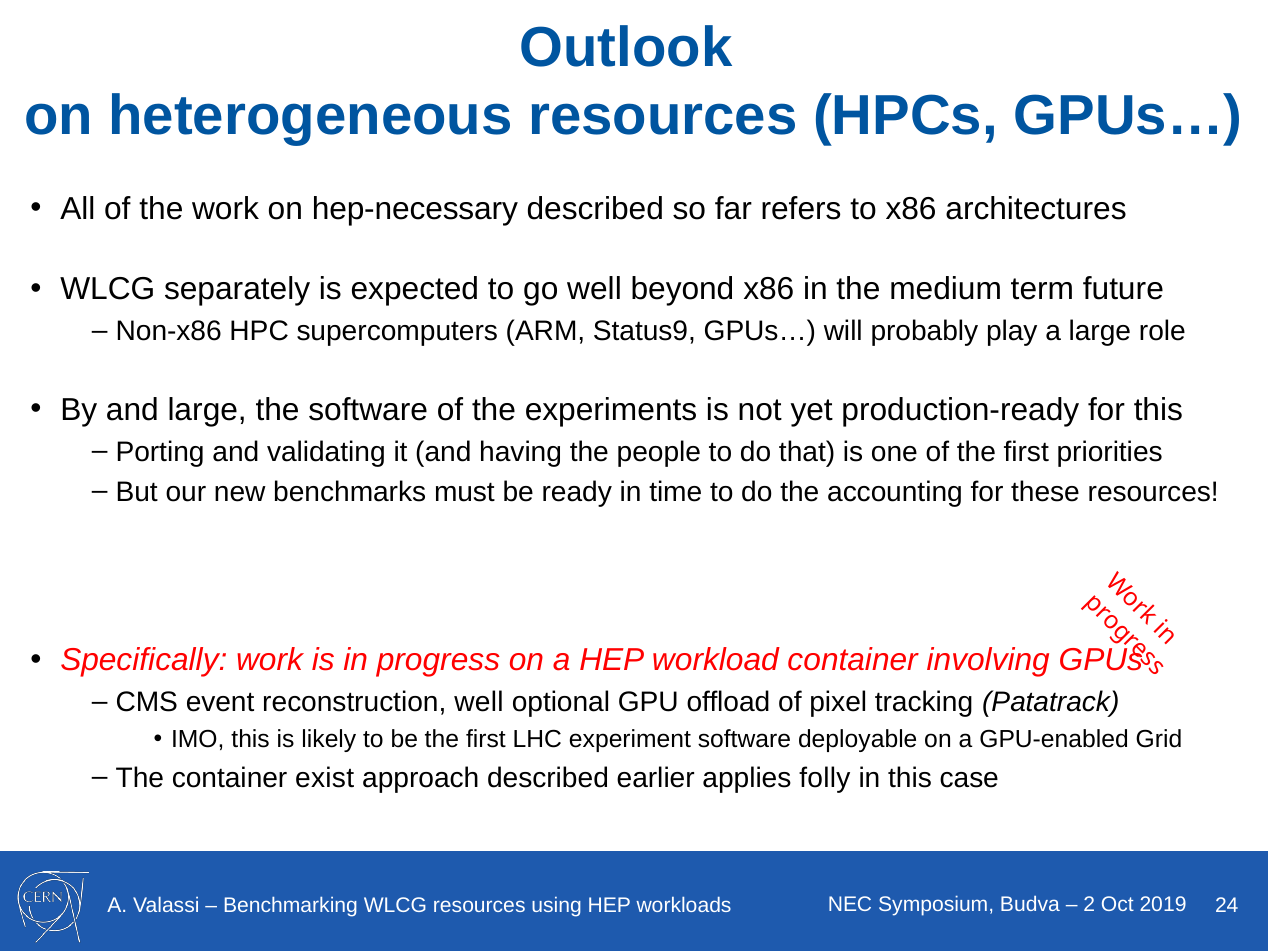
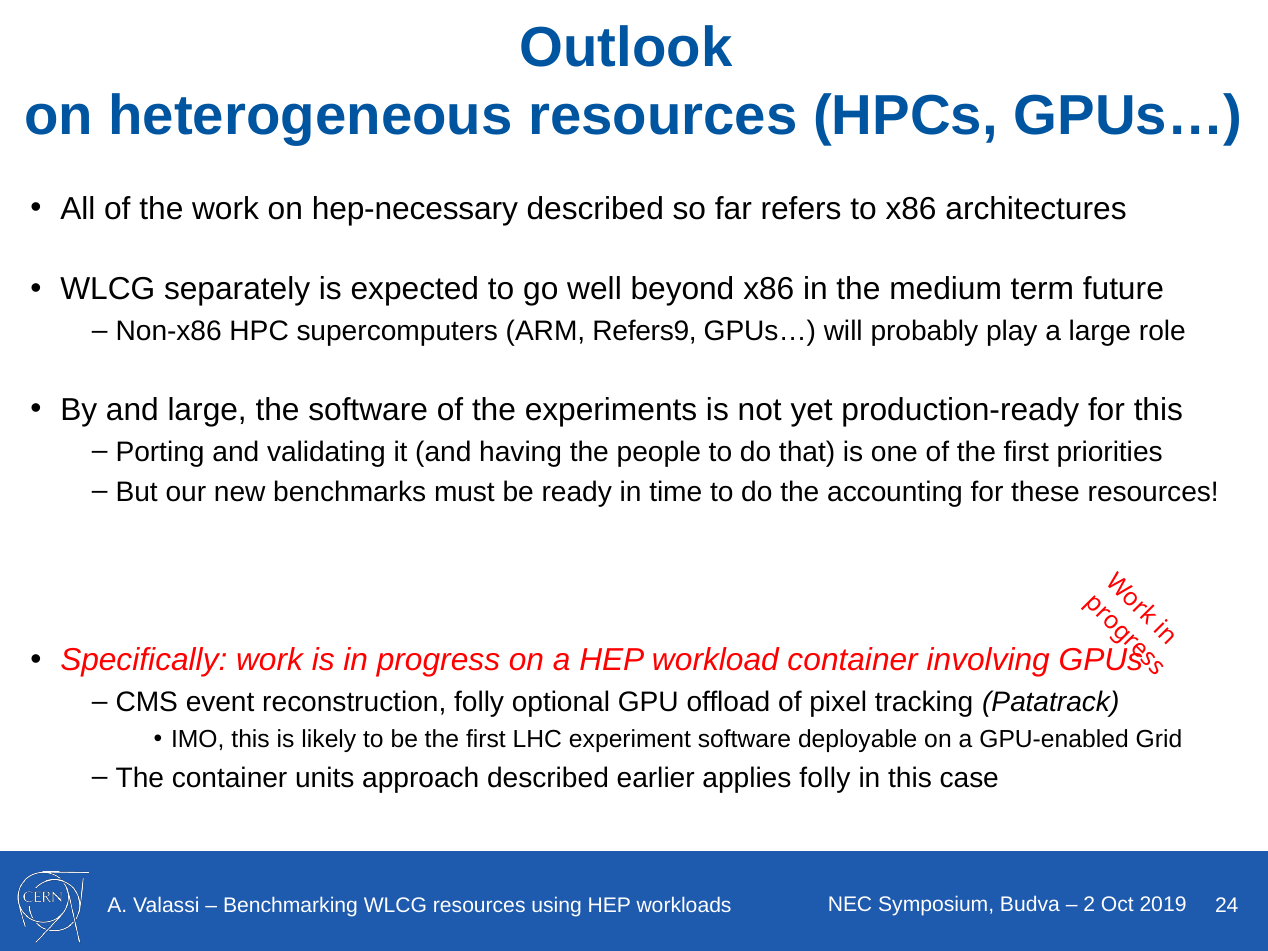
Status9: Status9 -> Refers9 (645, 331)
reconstruction well: well -> folly (479, 703)
exist: exist -> units (325, 778)
